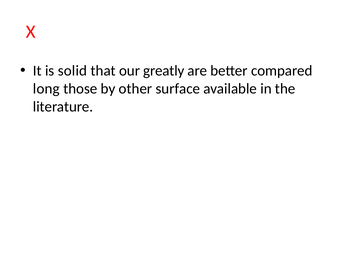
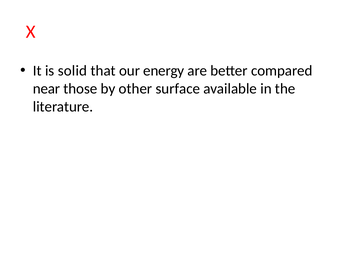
greatly: greatly -> energy (164, 71)
long: long -> near (46, 89)
